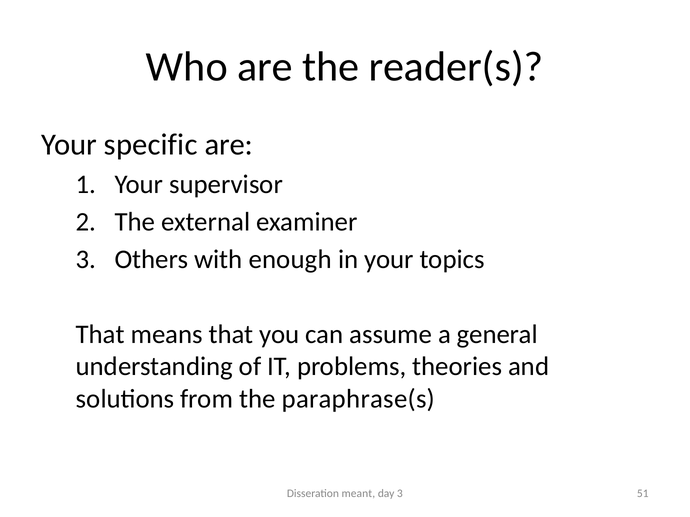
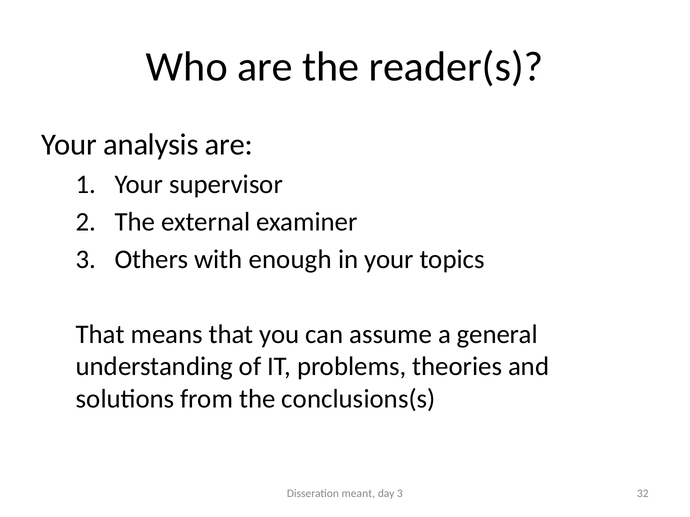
specific: specific -> analysis (151, 145)
paraphrase(s: paraphrase(s -> conclusions(s (359, 399)
51: 51 -> 32 (643, 494)
